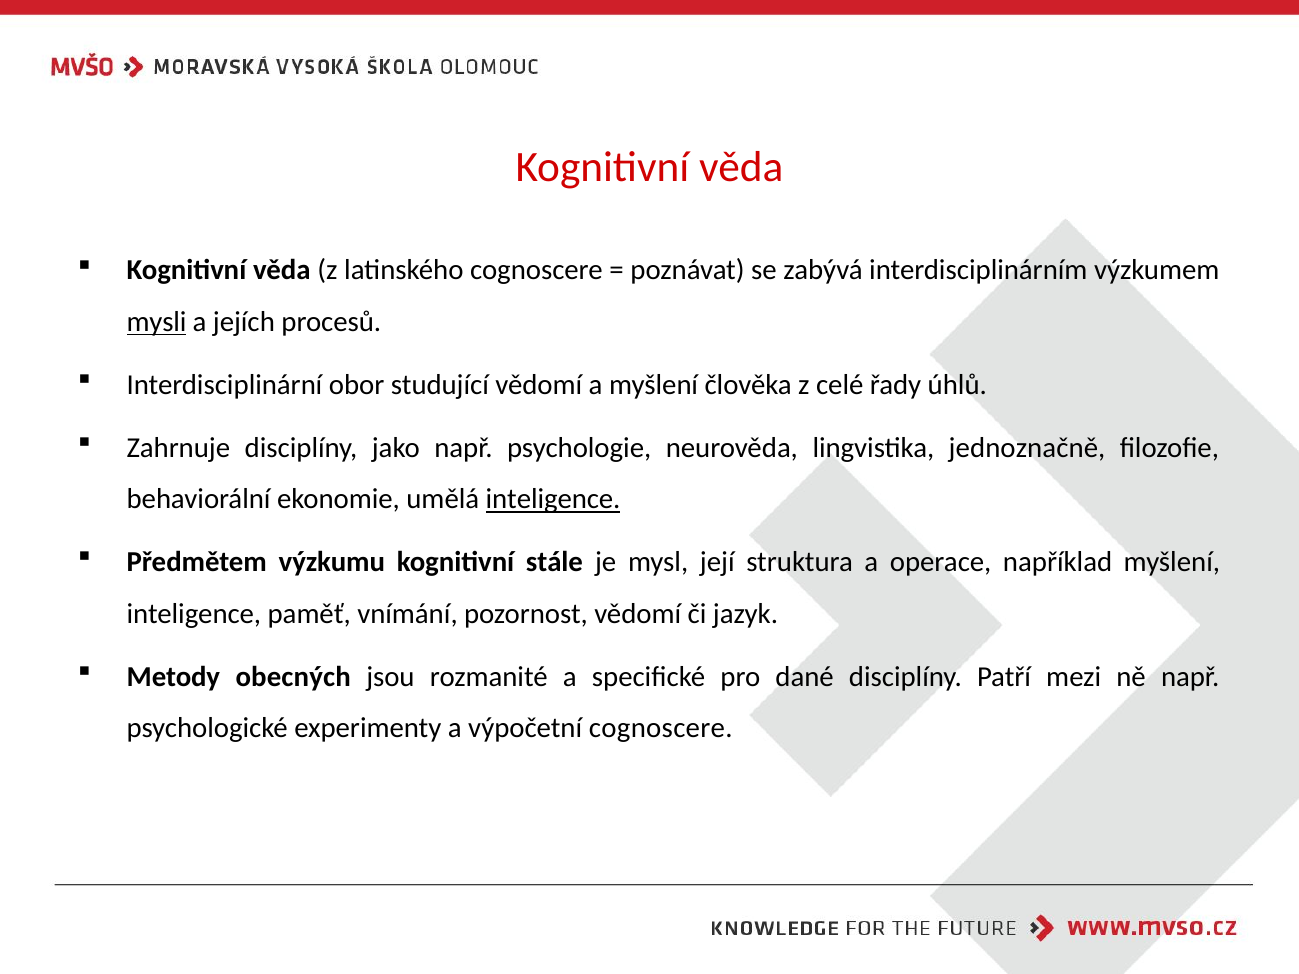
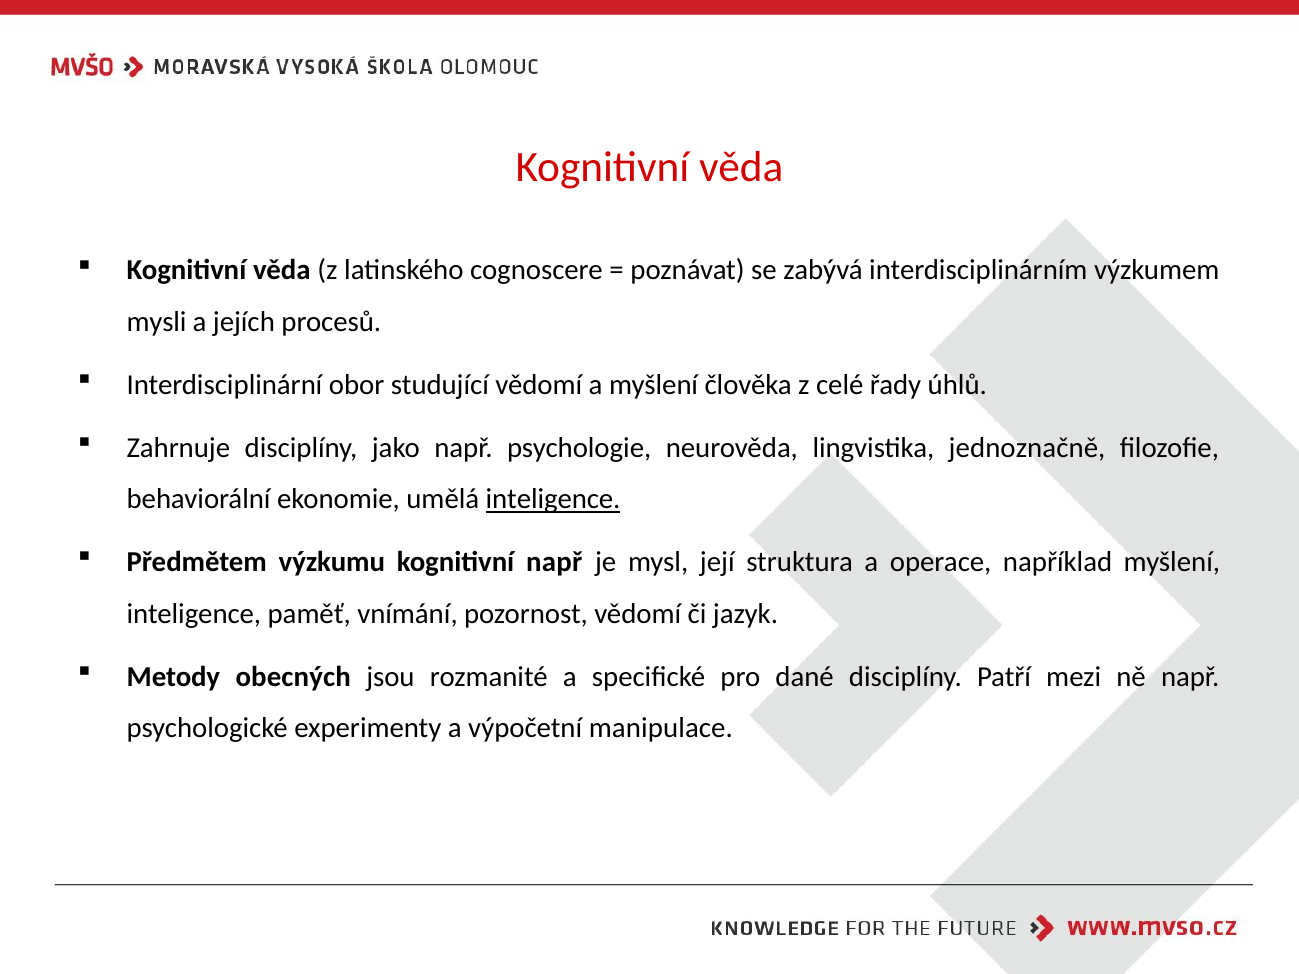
mysli underline: present -> none (157, 322)
kognitivní stále: stále -> např (554, 562)
výpočetní cognoscere: cognoscere -> manipulace (661, 729)
